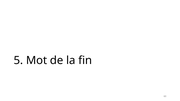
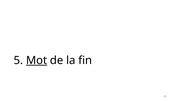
Mot underline: none -> present (37, 61)
